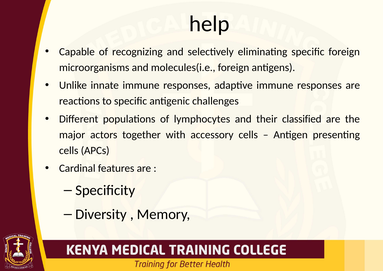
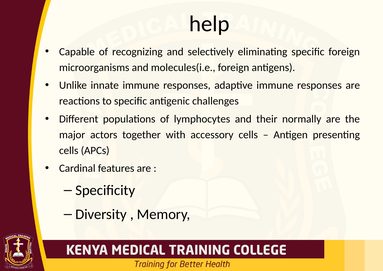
classified: classified -> normally (302, 119)
